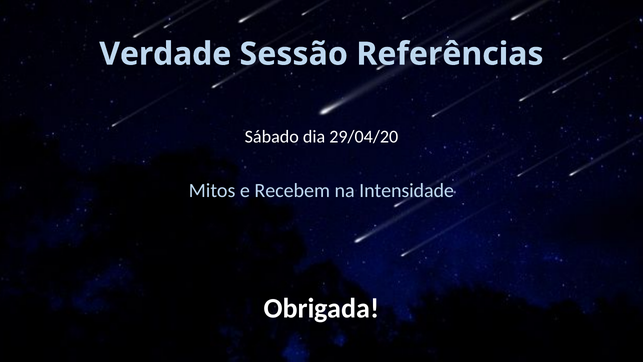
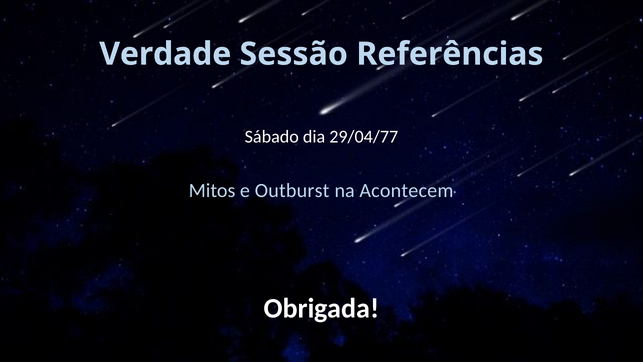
29/04/20: 29/04/20 -> 29/04/77 (364, 137)
Recebem: Recebem -> Outburst (292, 190)
Intensidade: Intensidade -> Acontecem (406, 190)
